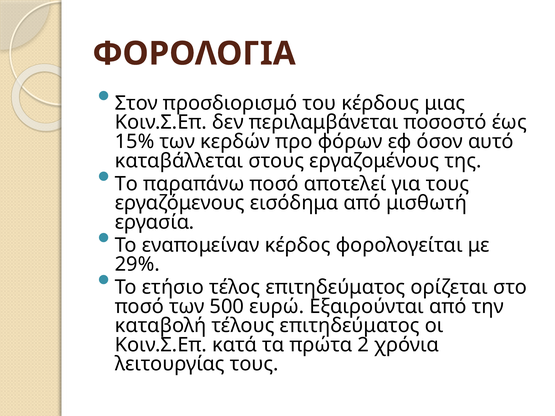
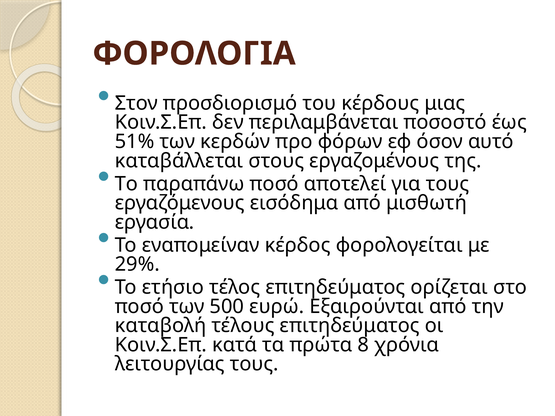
15%: 15% -> 51% (135, 142)
2: 2 -> 8 (363, 345)
